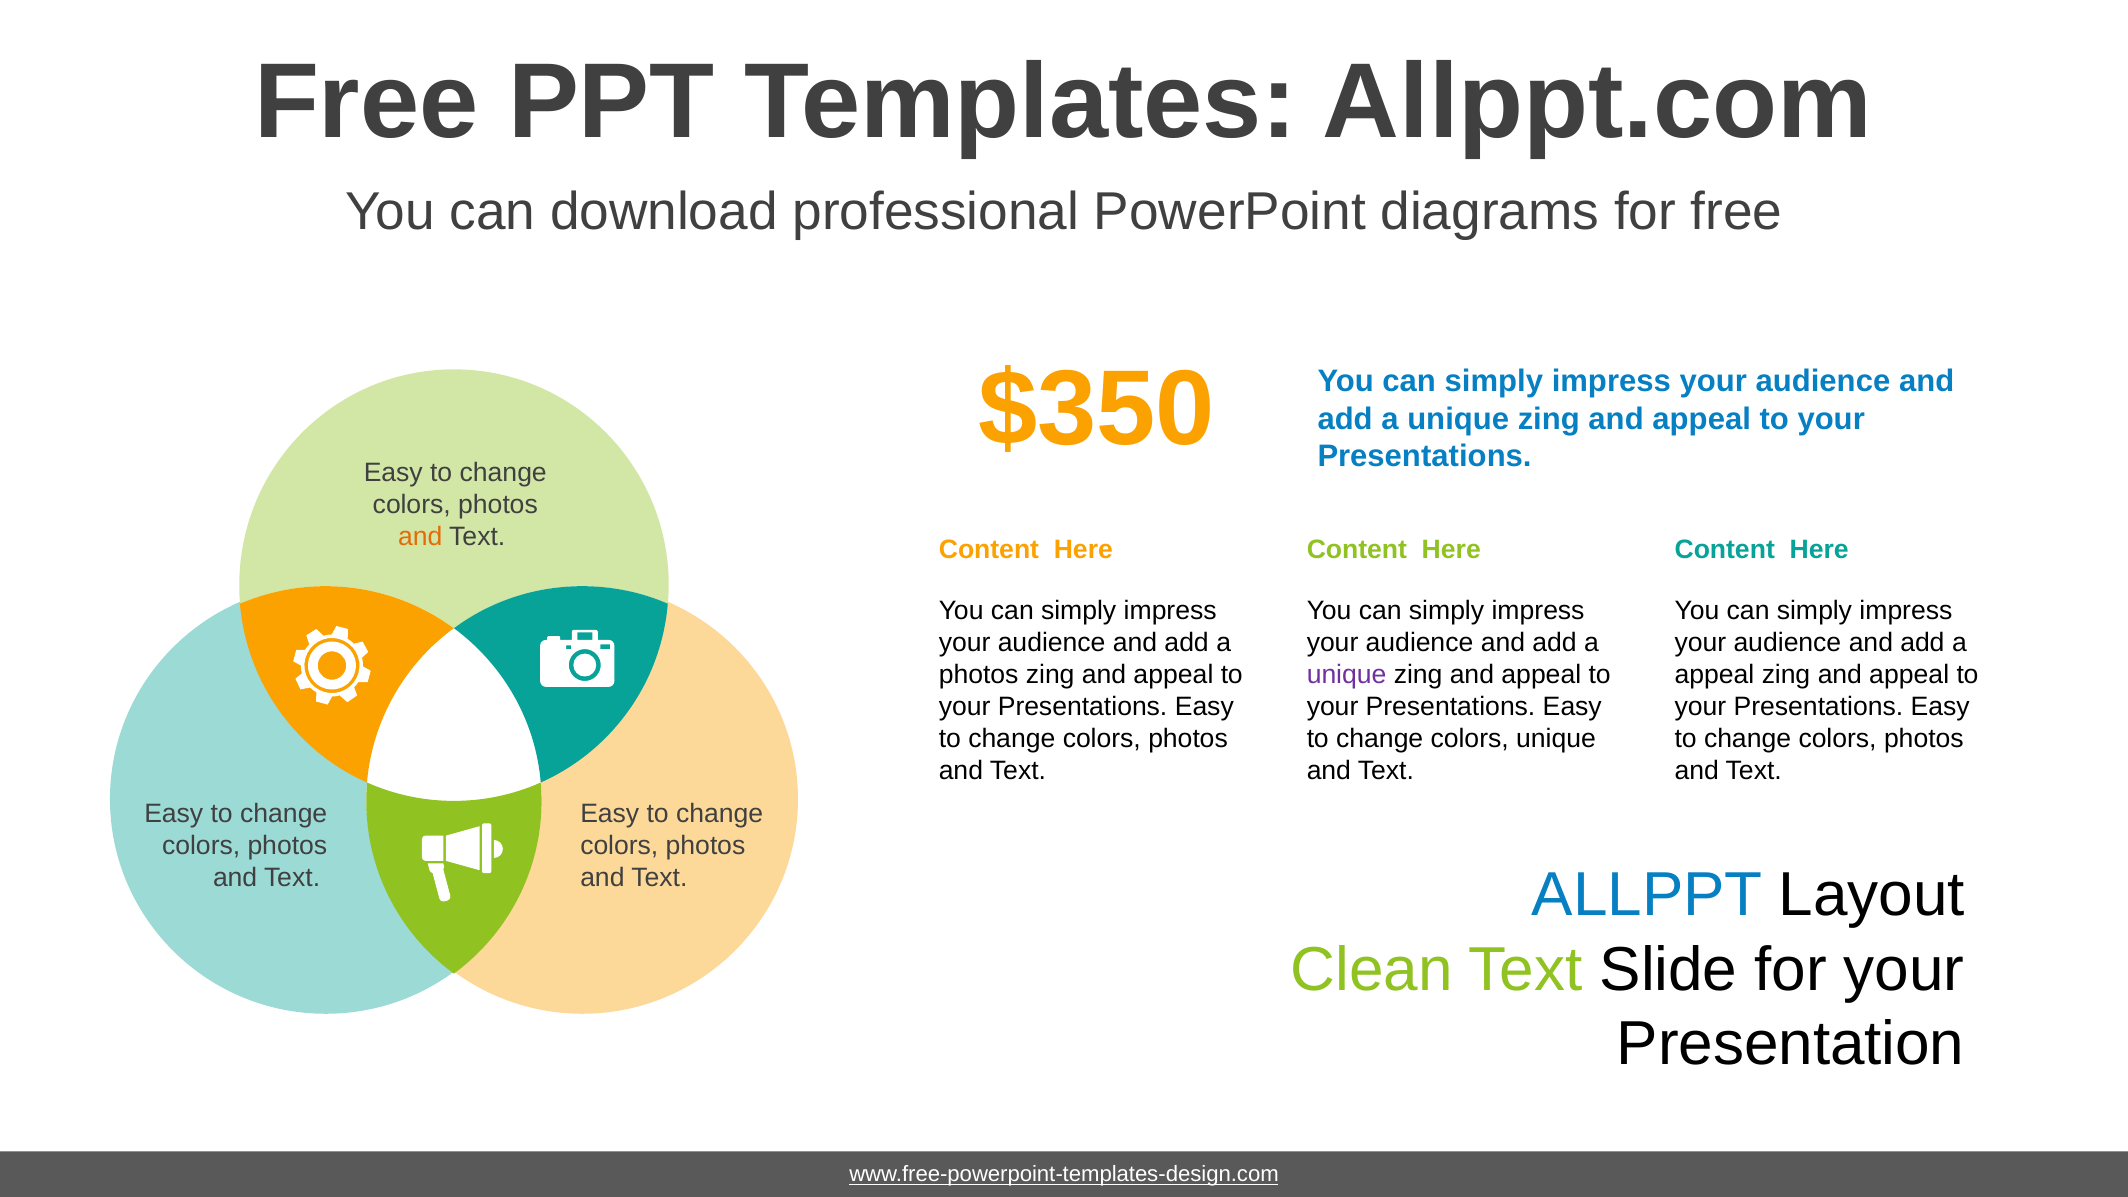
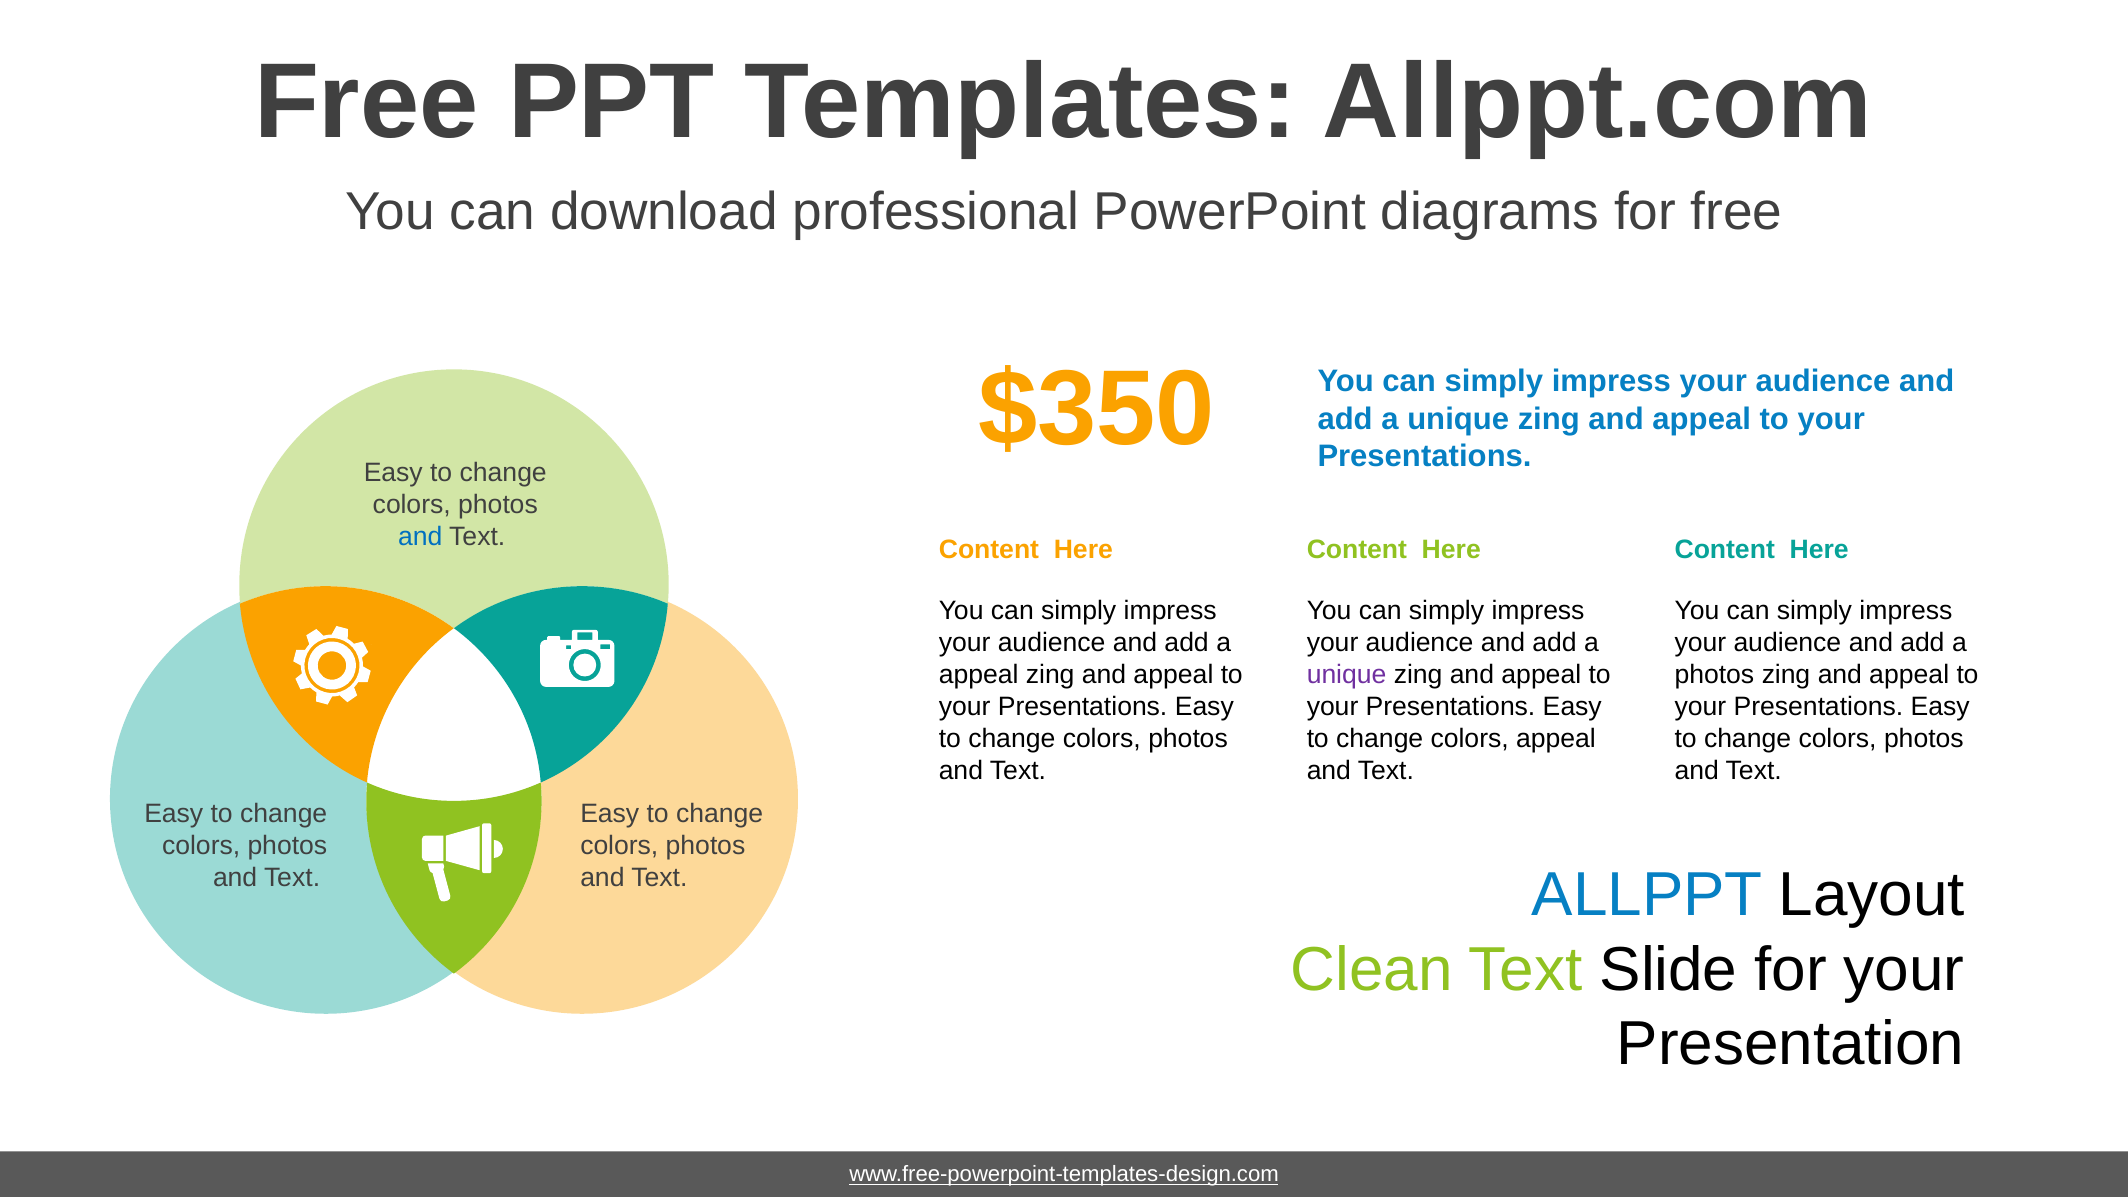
and colour: orange -> blue (420, 537)
photos: photos -> appeal (979, 675)
appeal: appeal -> photos (1714, 675)
colors unique: unique -> appeal (1556, 739)
